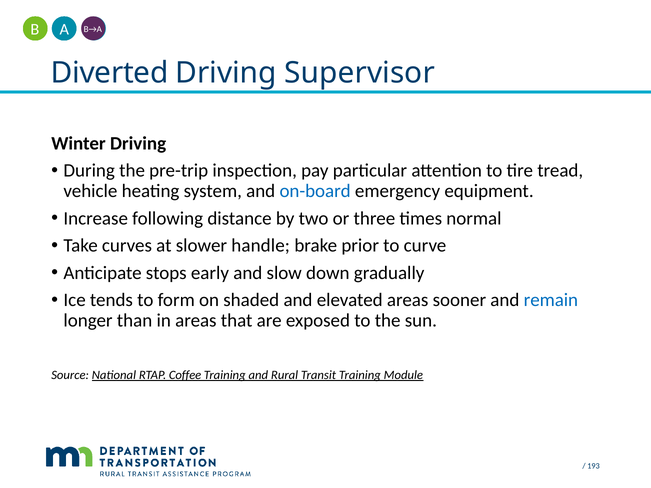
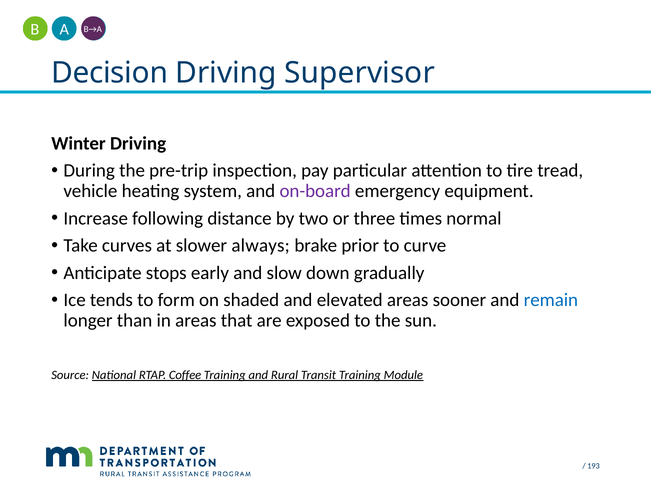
Diverted: Diverted -> Decision (110, 73)
on-board colour: blue -> purple (315, 191)
handle: handle -> always (261, 246)
